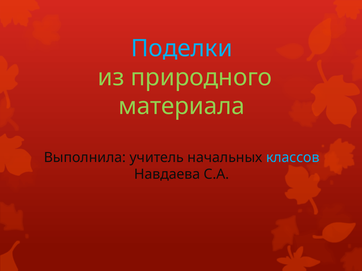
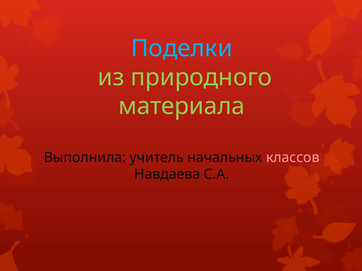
классов colour: light blue -> pink (293, 158)
